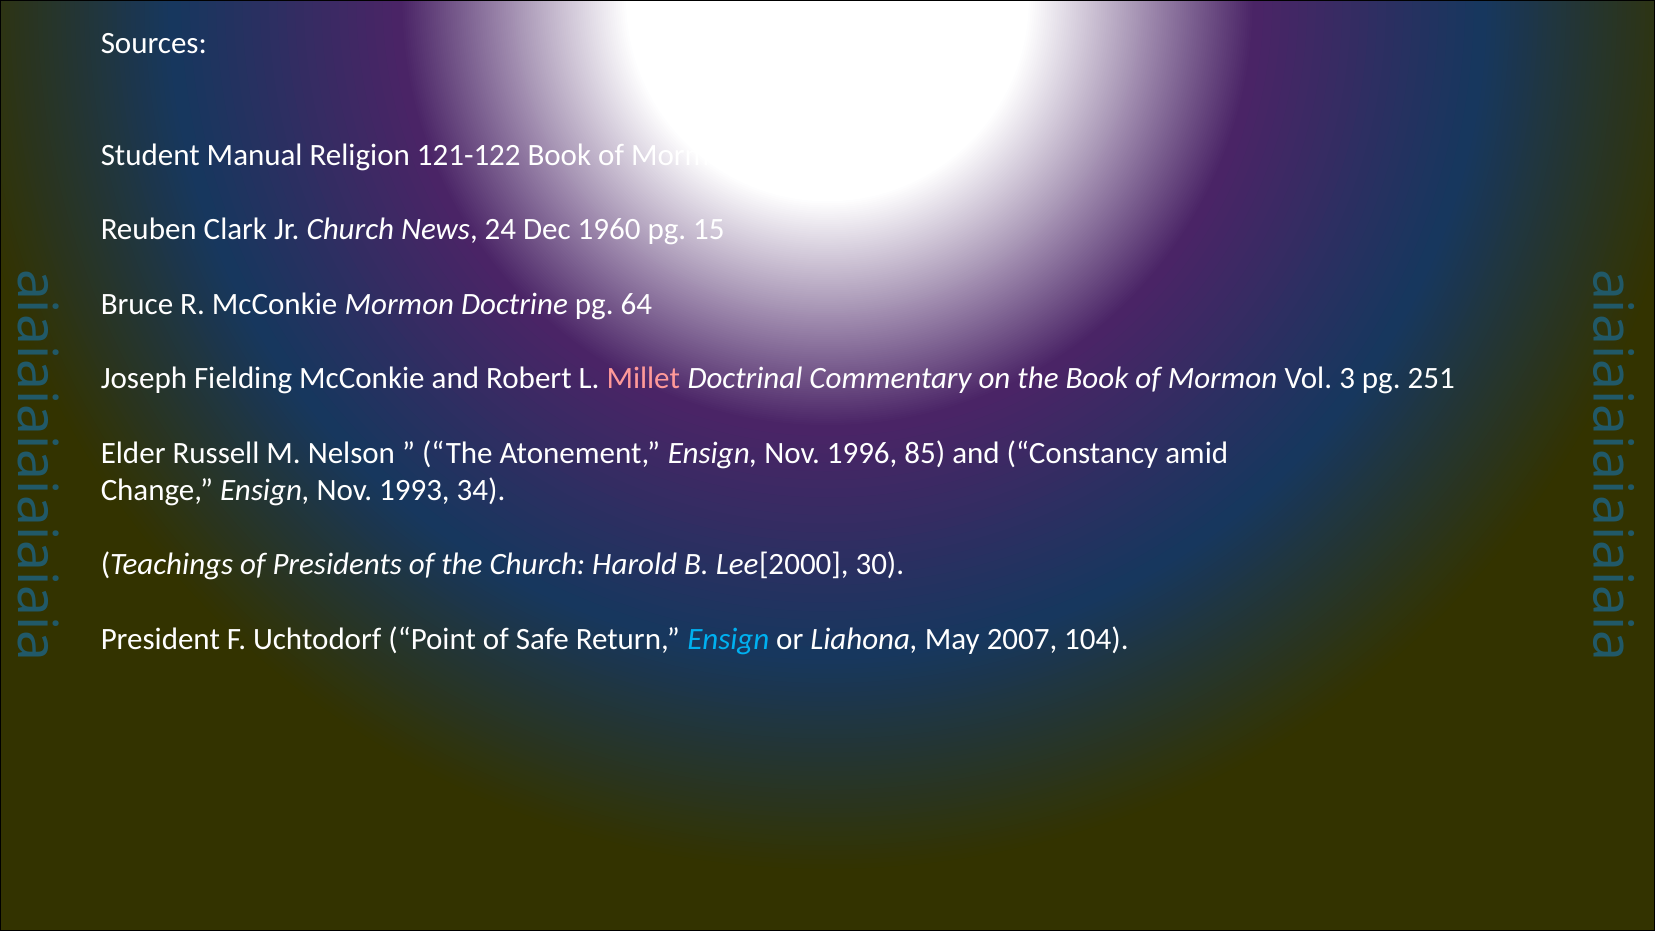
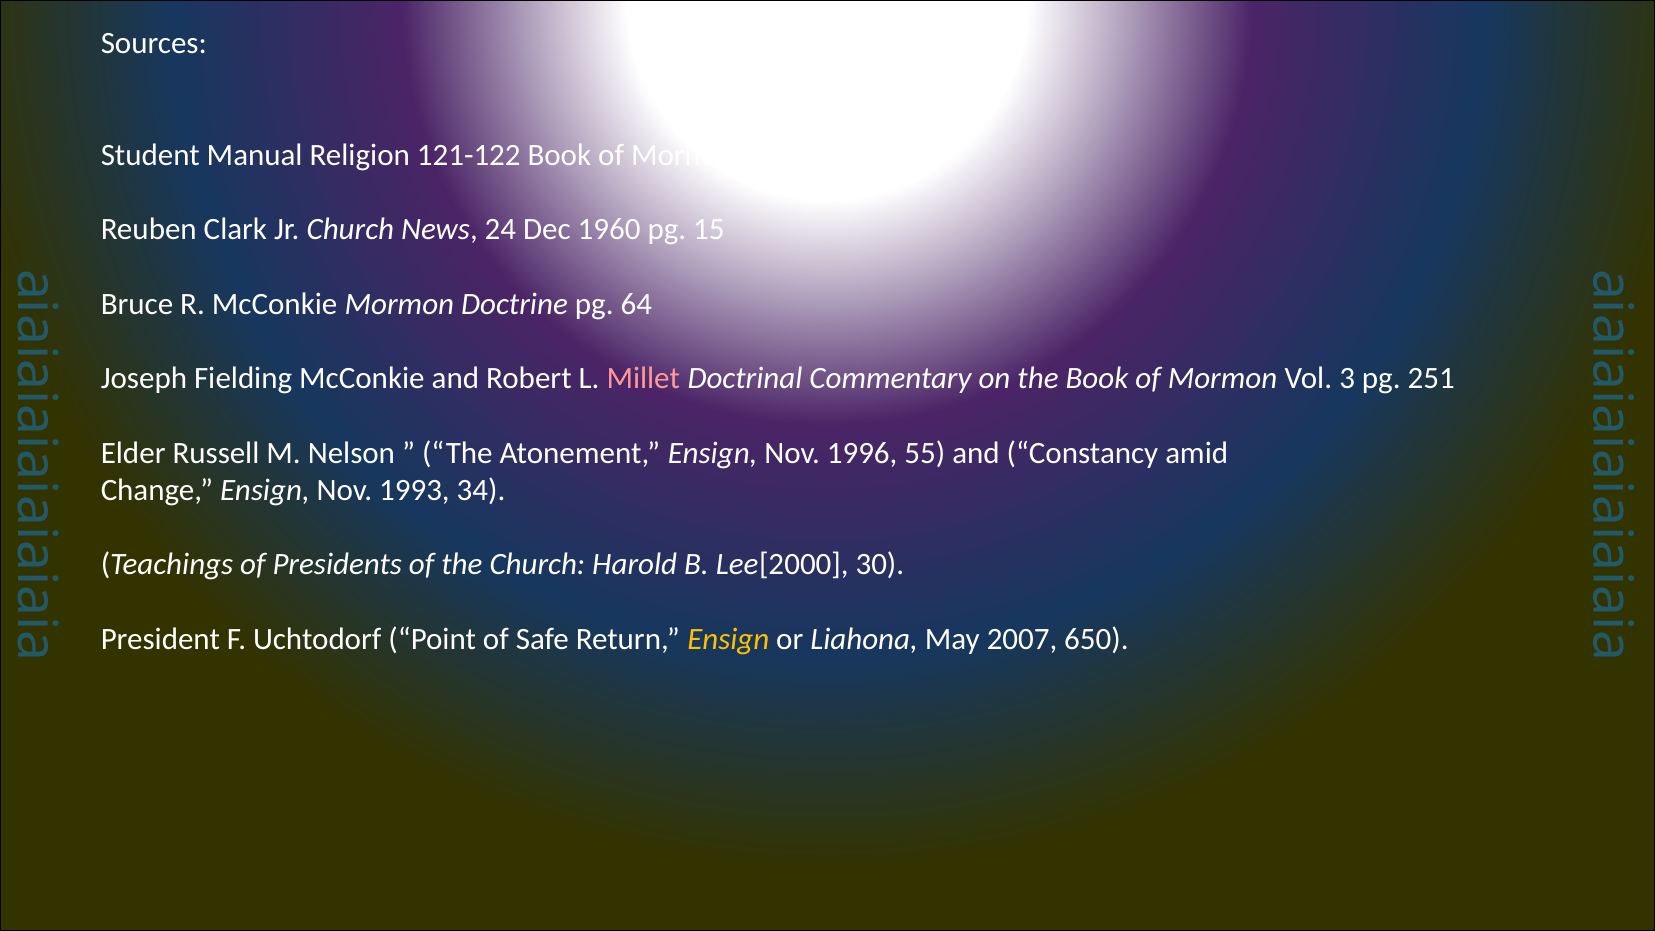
85: 85 -> 55 (925, 453)
Ensign colour: light blue -> yellow (728, 639)
104: 104 -> 650 (1096, 639)
